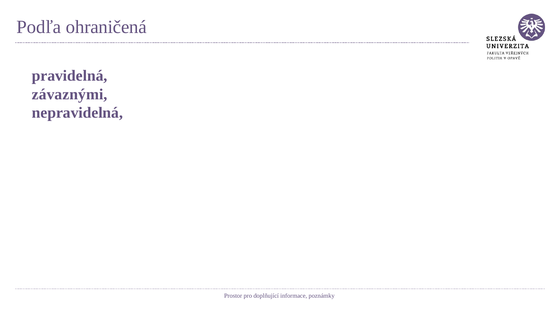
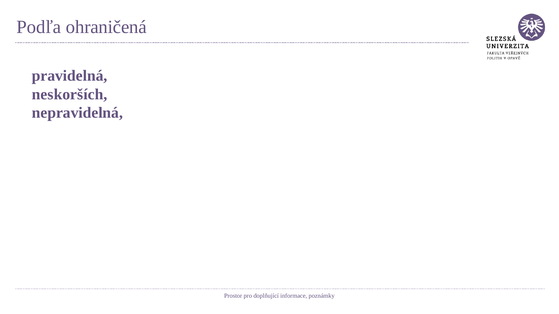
závaznými: závaznými -> neskorších (70, 94)
